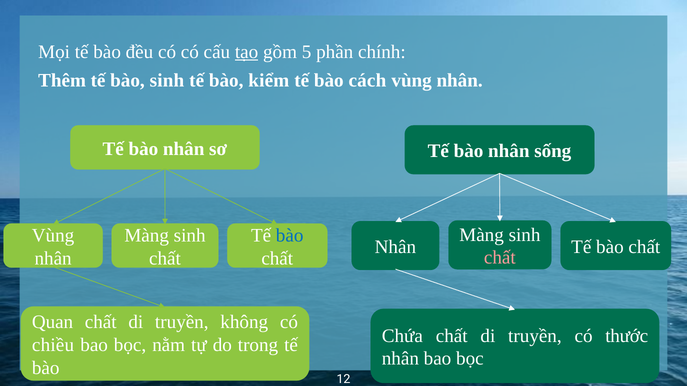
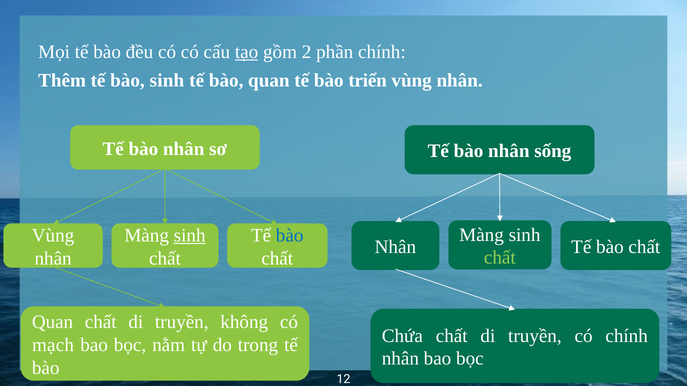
5: 5 -> 2 (307, 52)
bào kiểm: kiểm -> quan (269, 80)
cách: cách -> triển (368, 80)
sinh underline: none -> present (190, 236)
chất colour: pink -> light green (500, 258)
có thước: thước -> chính (627, 336)
chiều: chiều -> mạch (53, 345)
